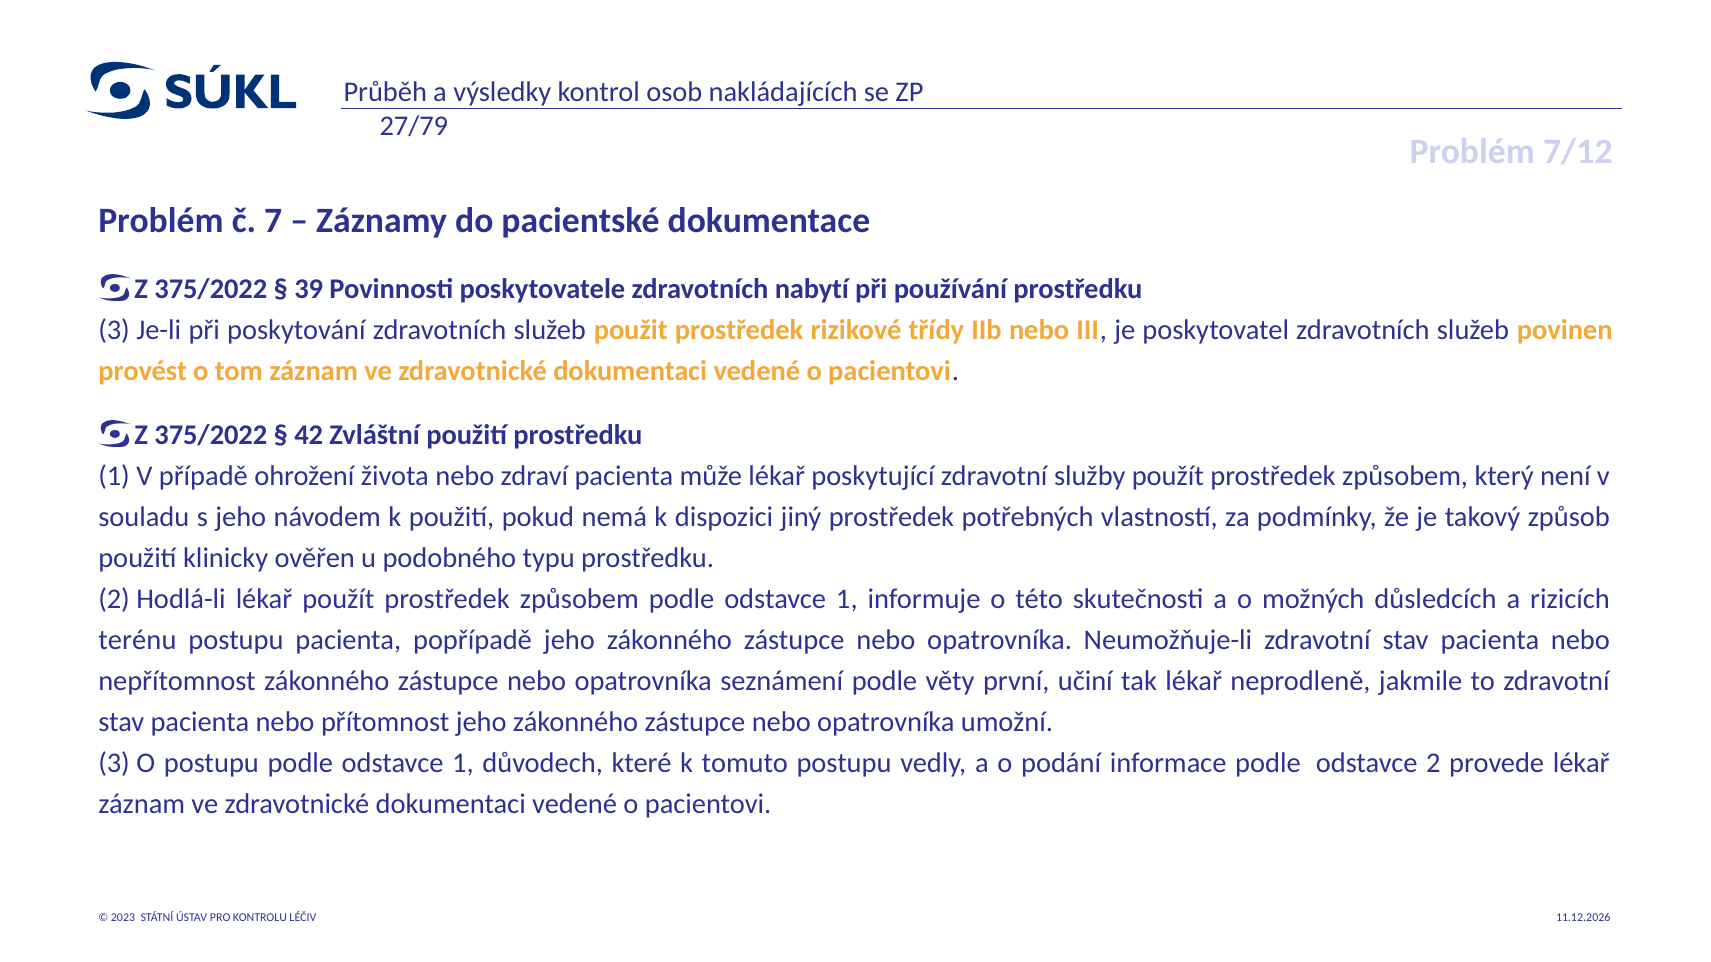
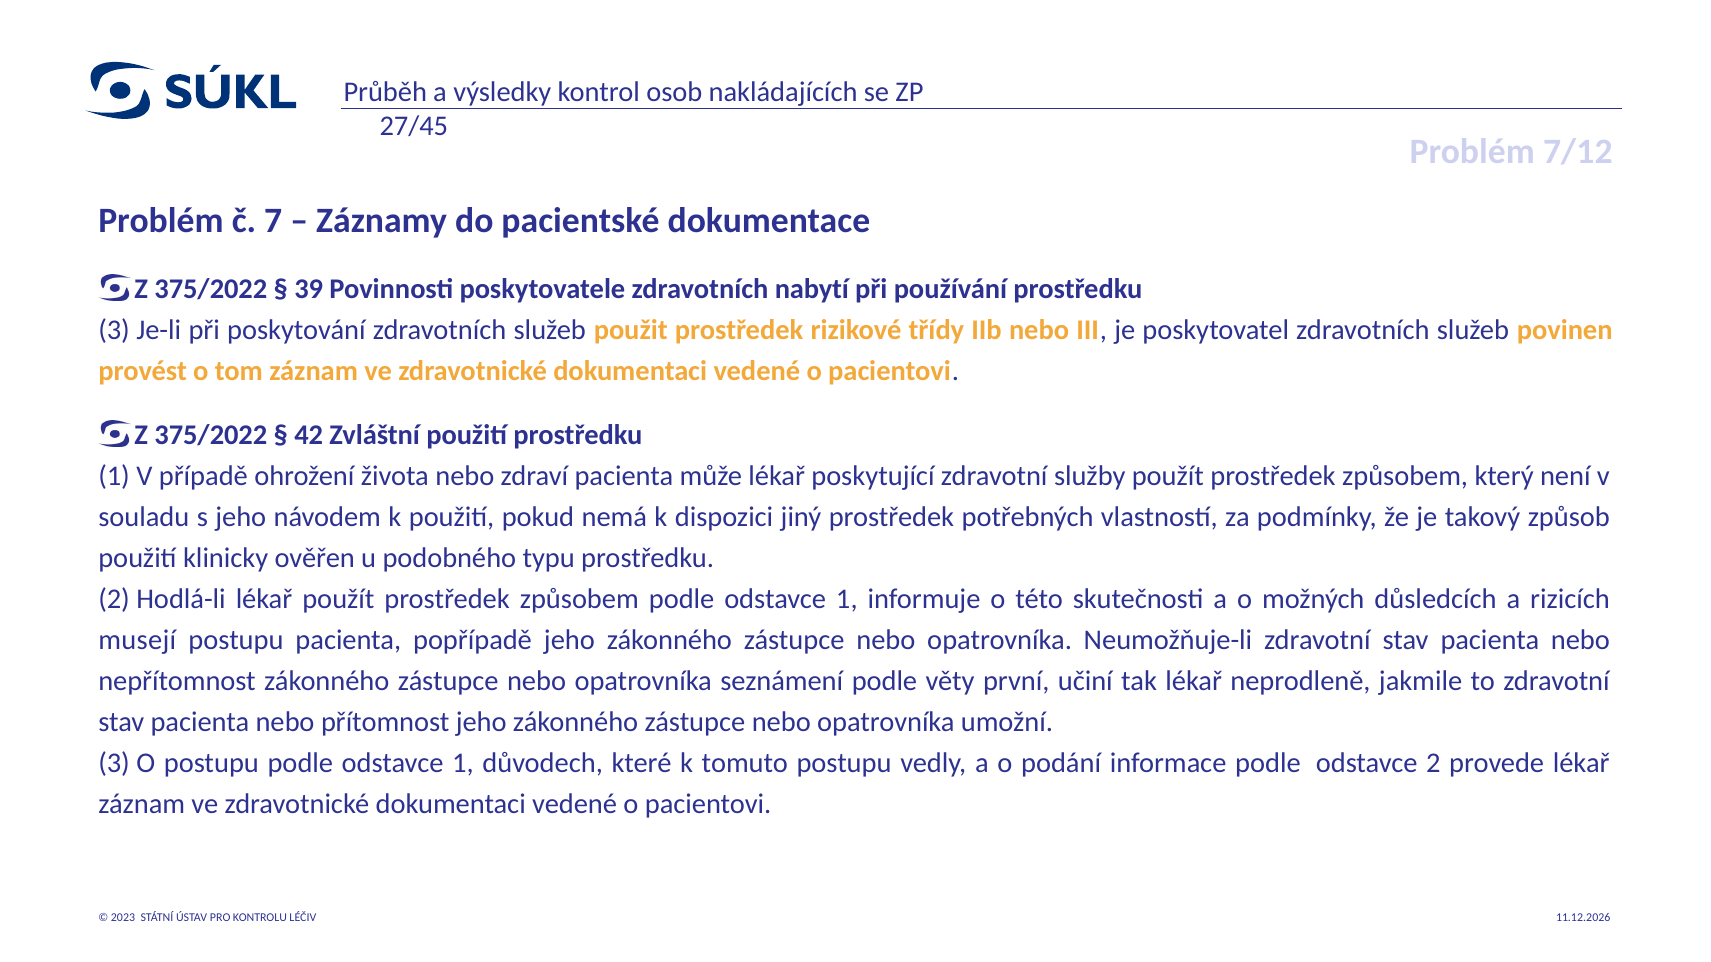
27/79: 27/79 -> 27/45 (414, 127)
terénu: terénu -> musejí (137, 641)
